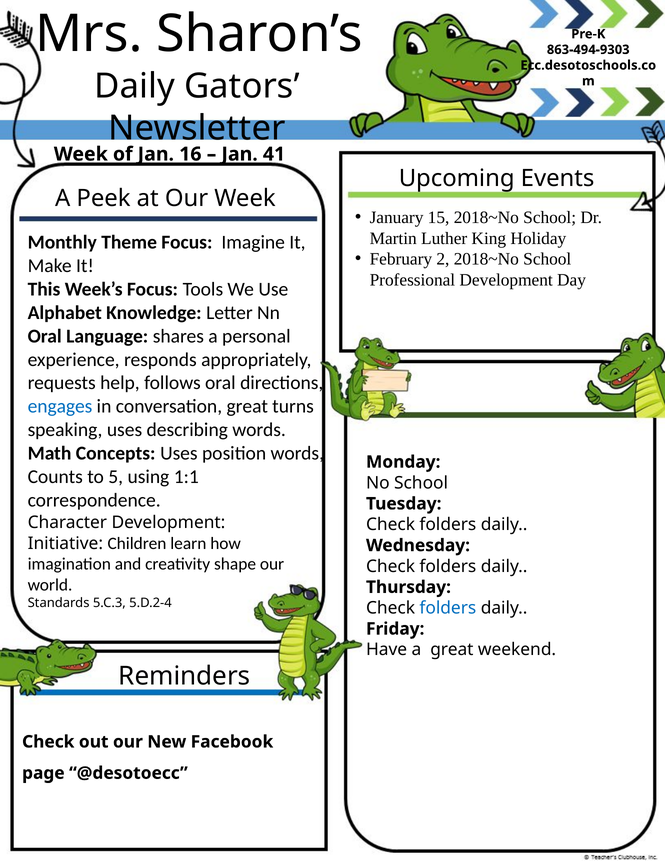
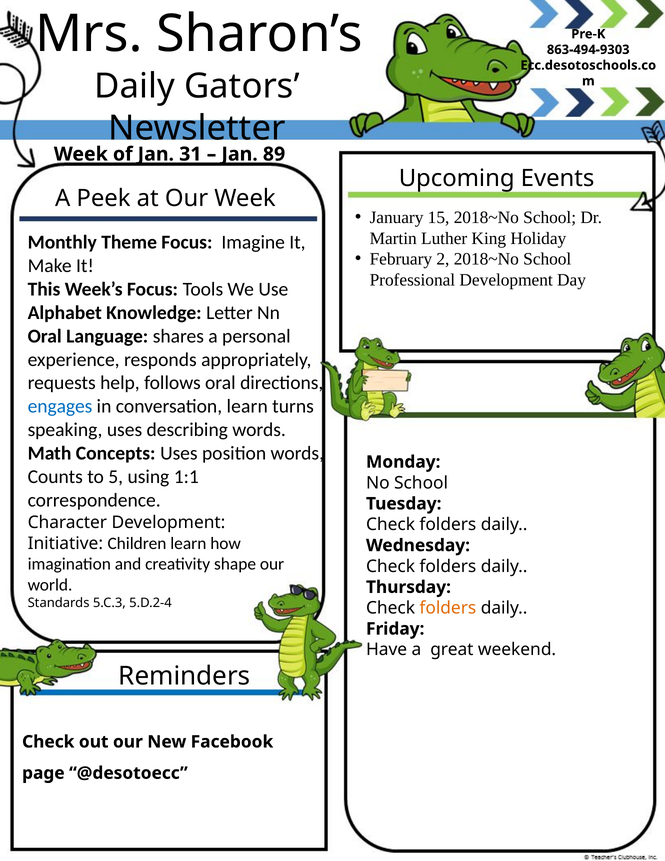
16: 16 -> 31 (190, 154)
41: 41 -> 89 (274, 154)
conversation great: great -> learn (247, 406)
folders colour: blue -> orange (448, 608)
